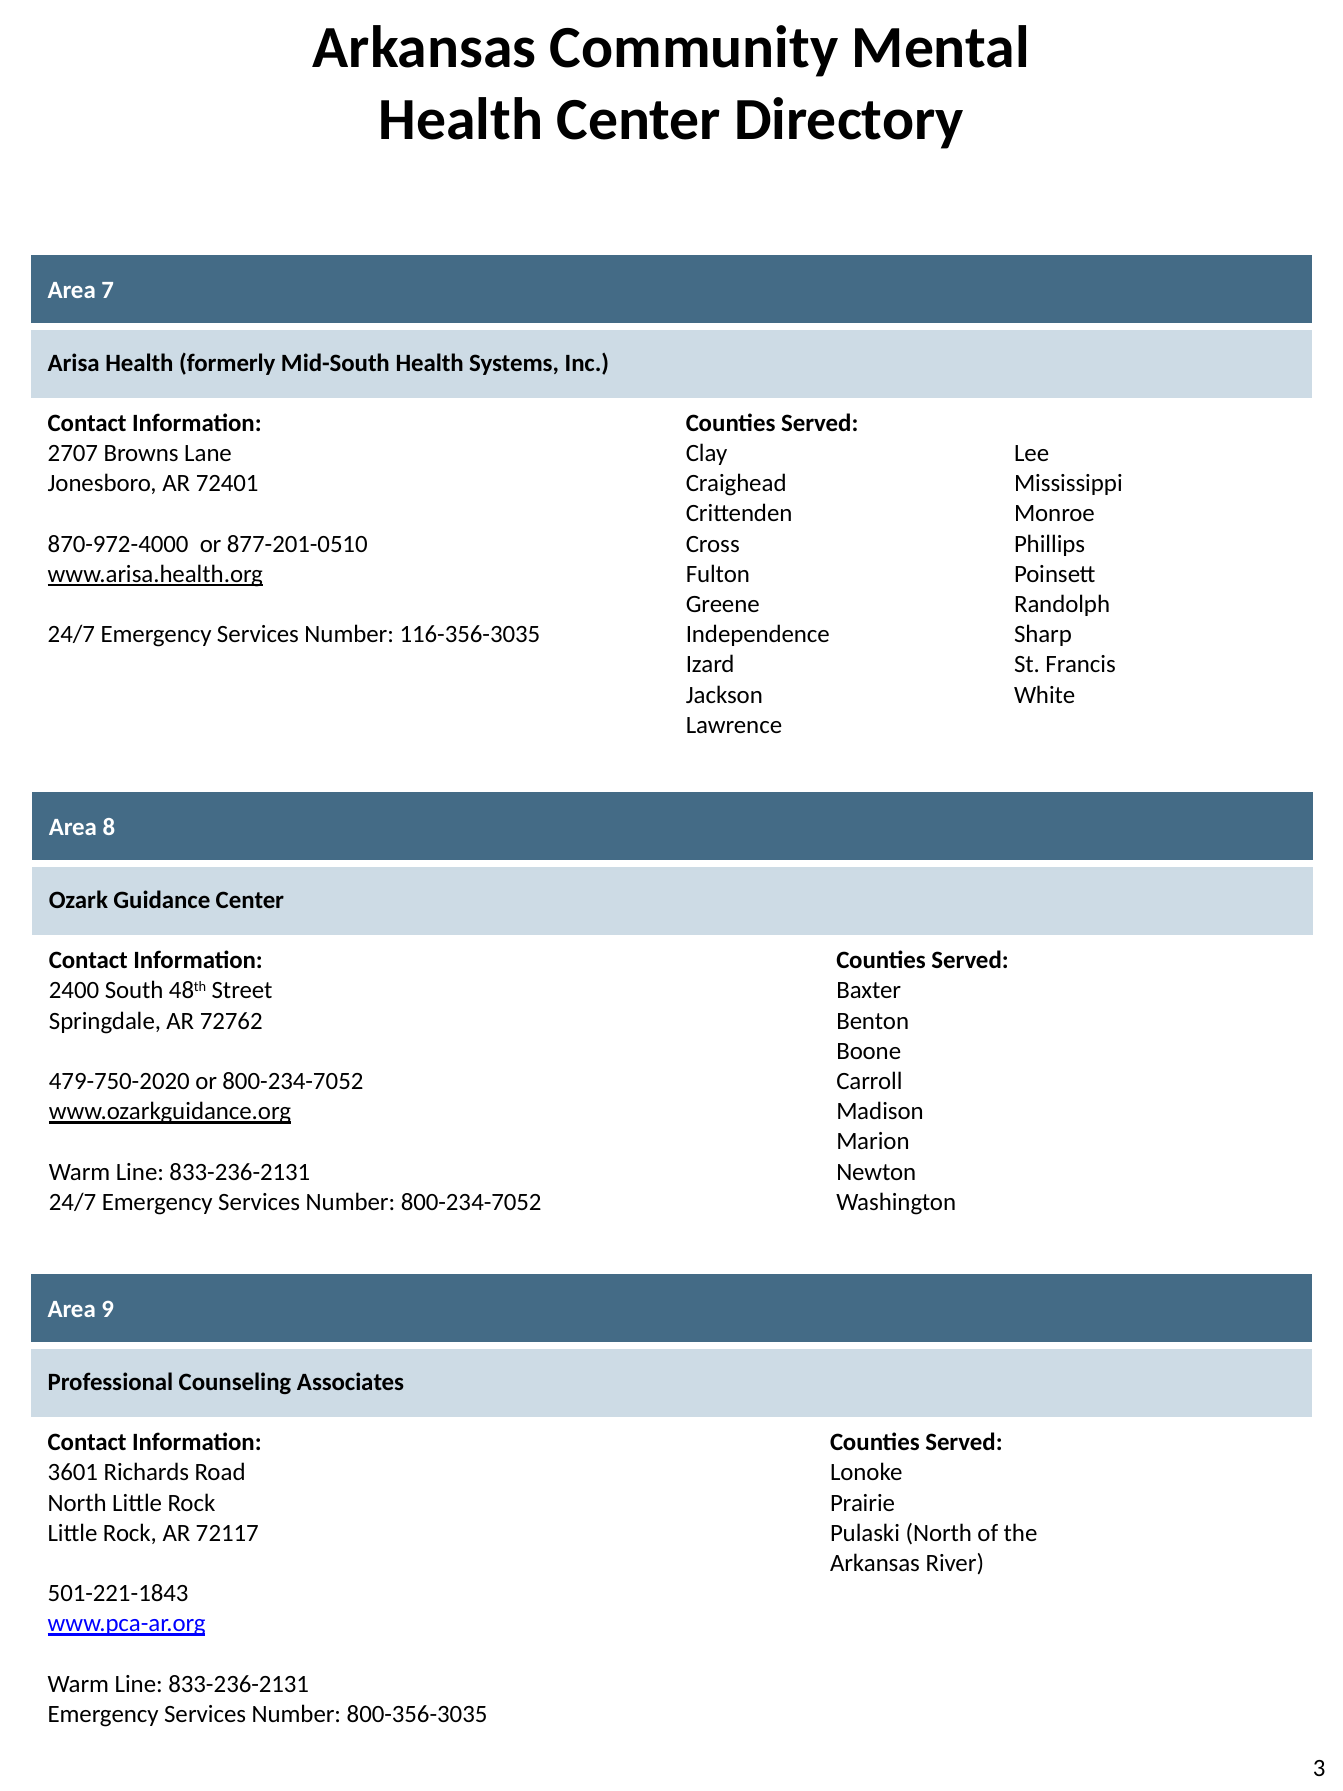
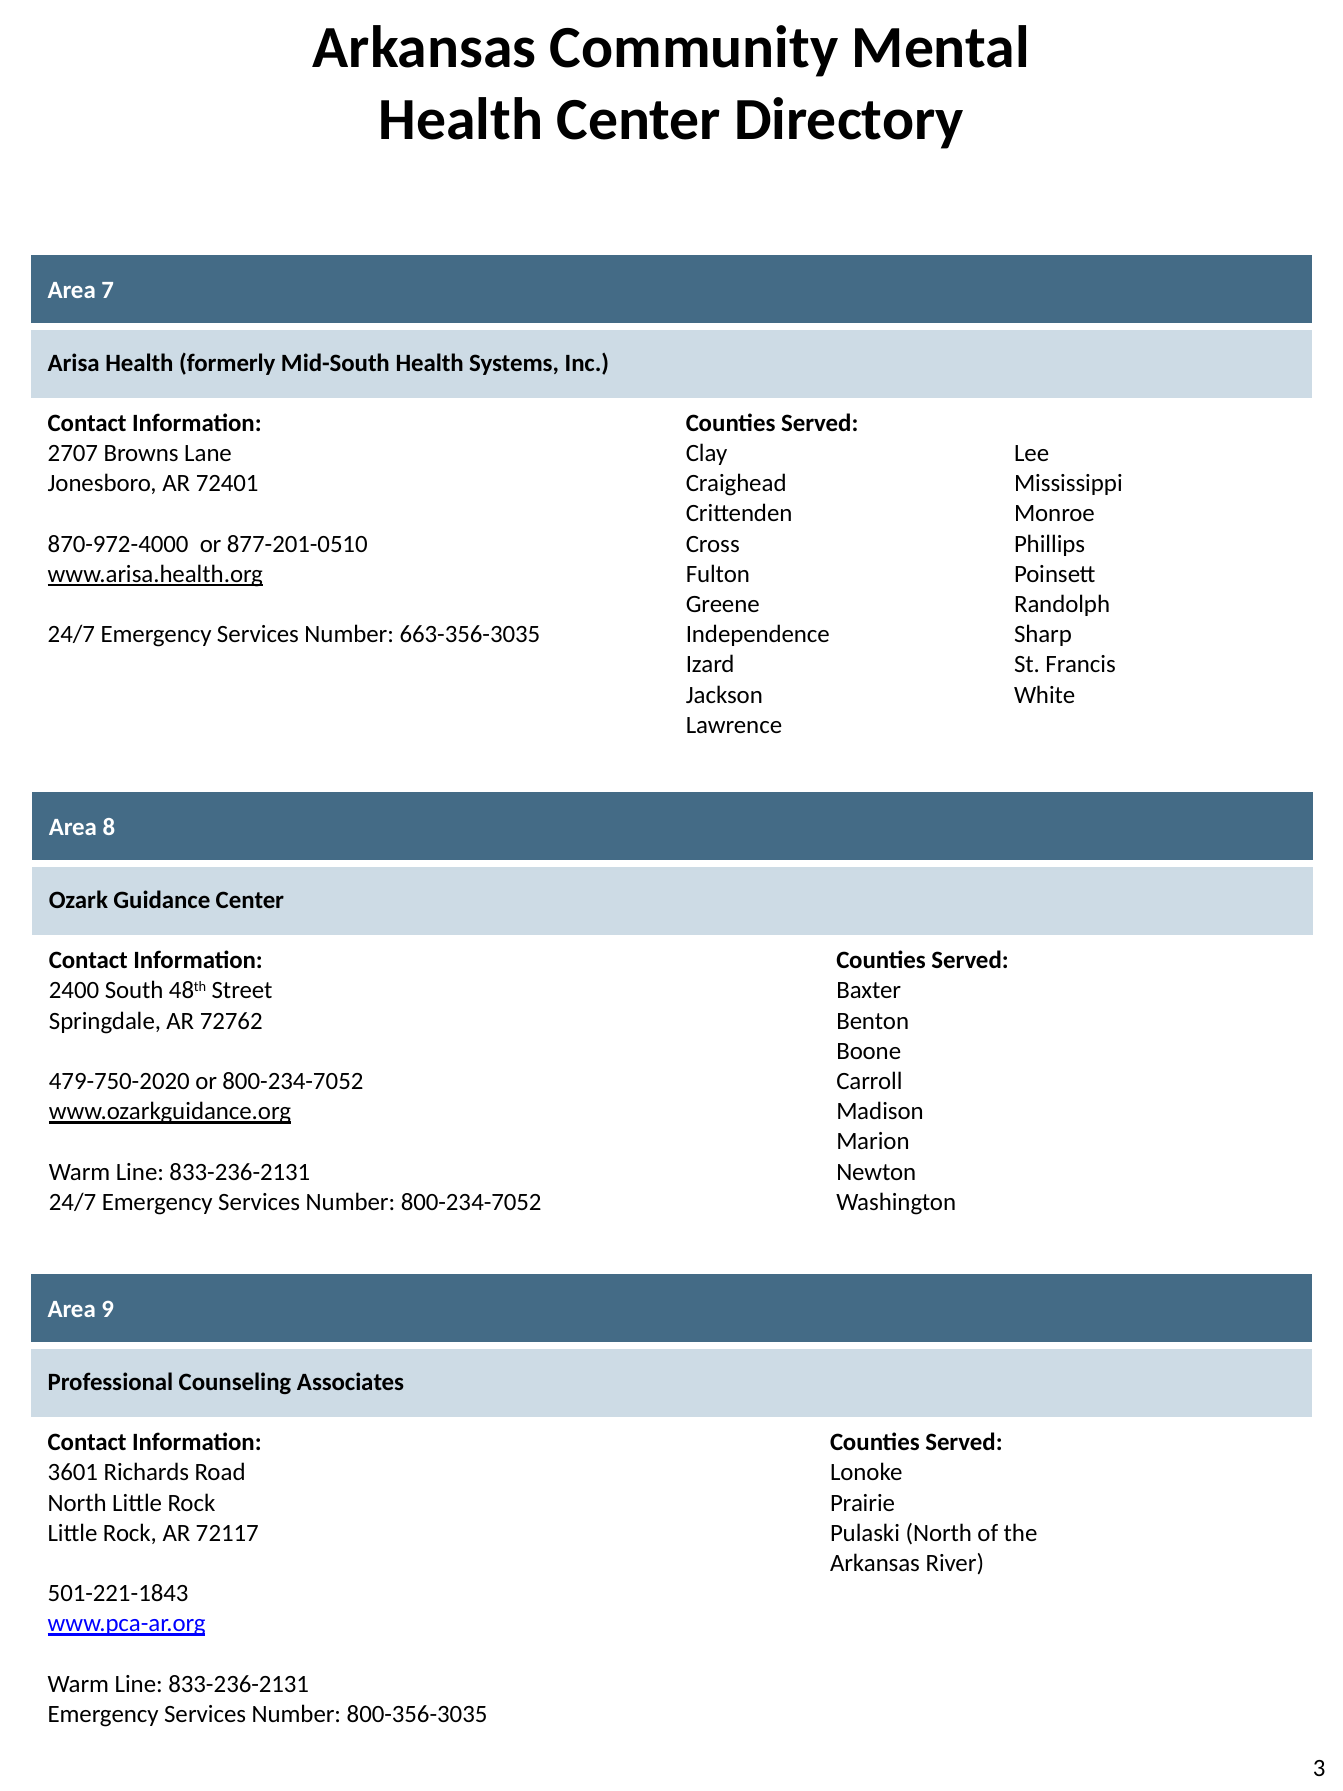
116-356-3035: 116-356-3035 -> 663-356-3035 (470, 634)
